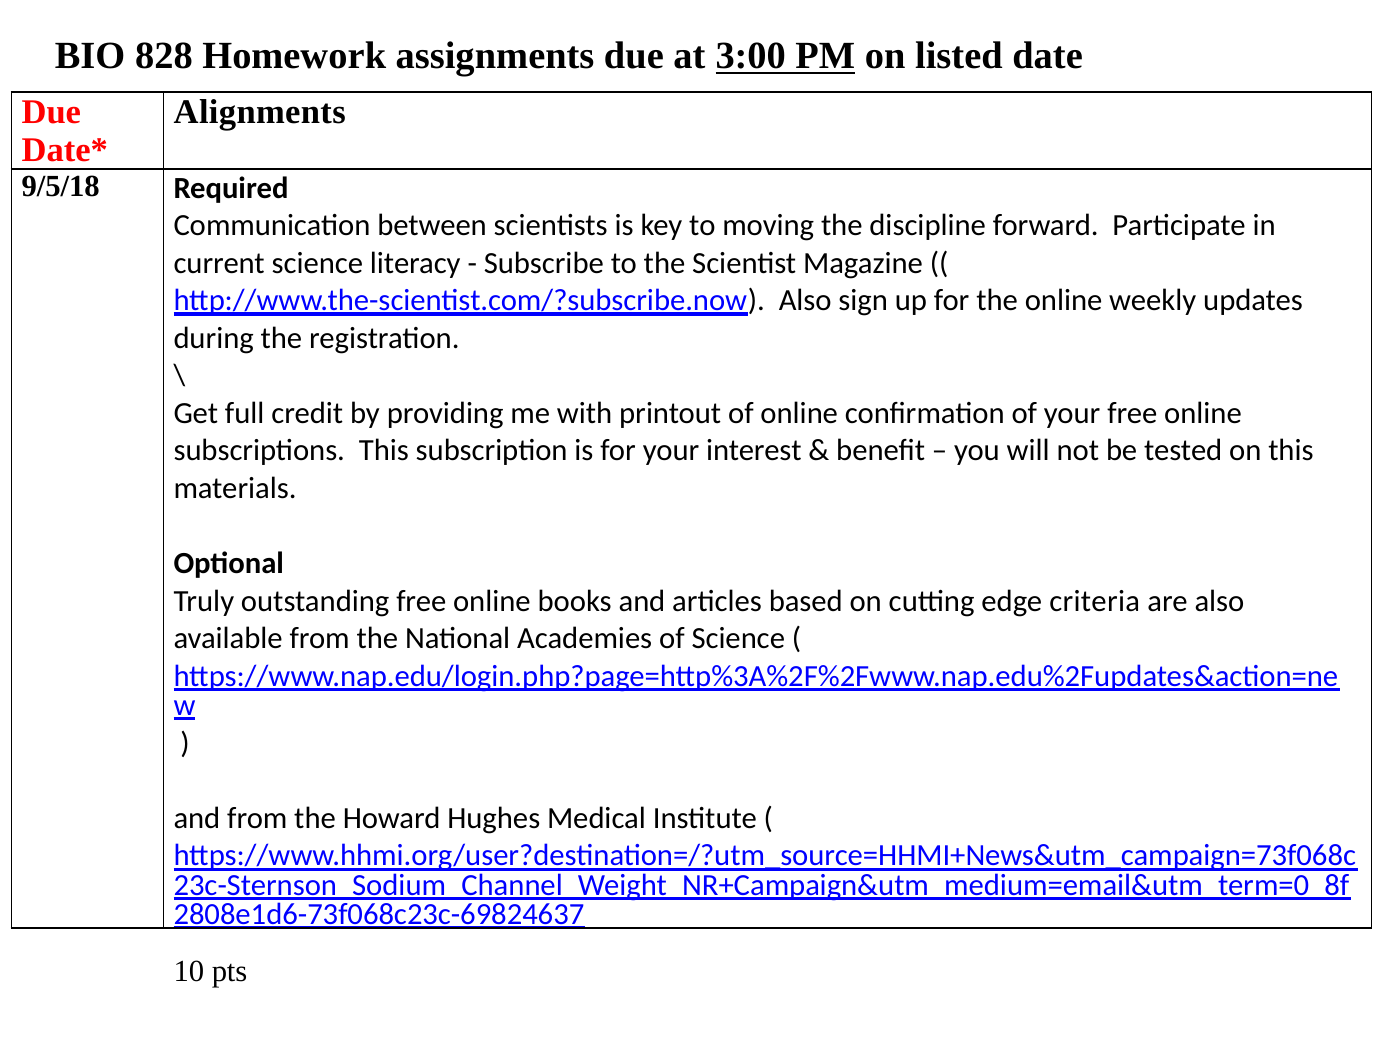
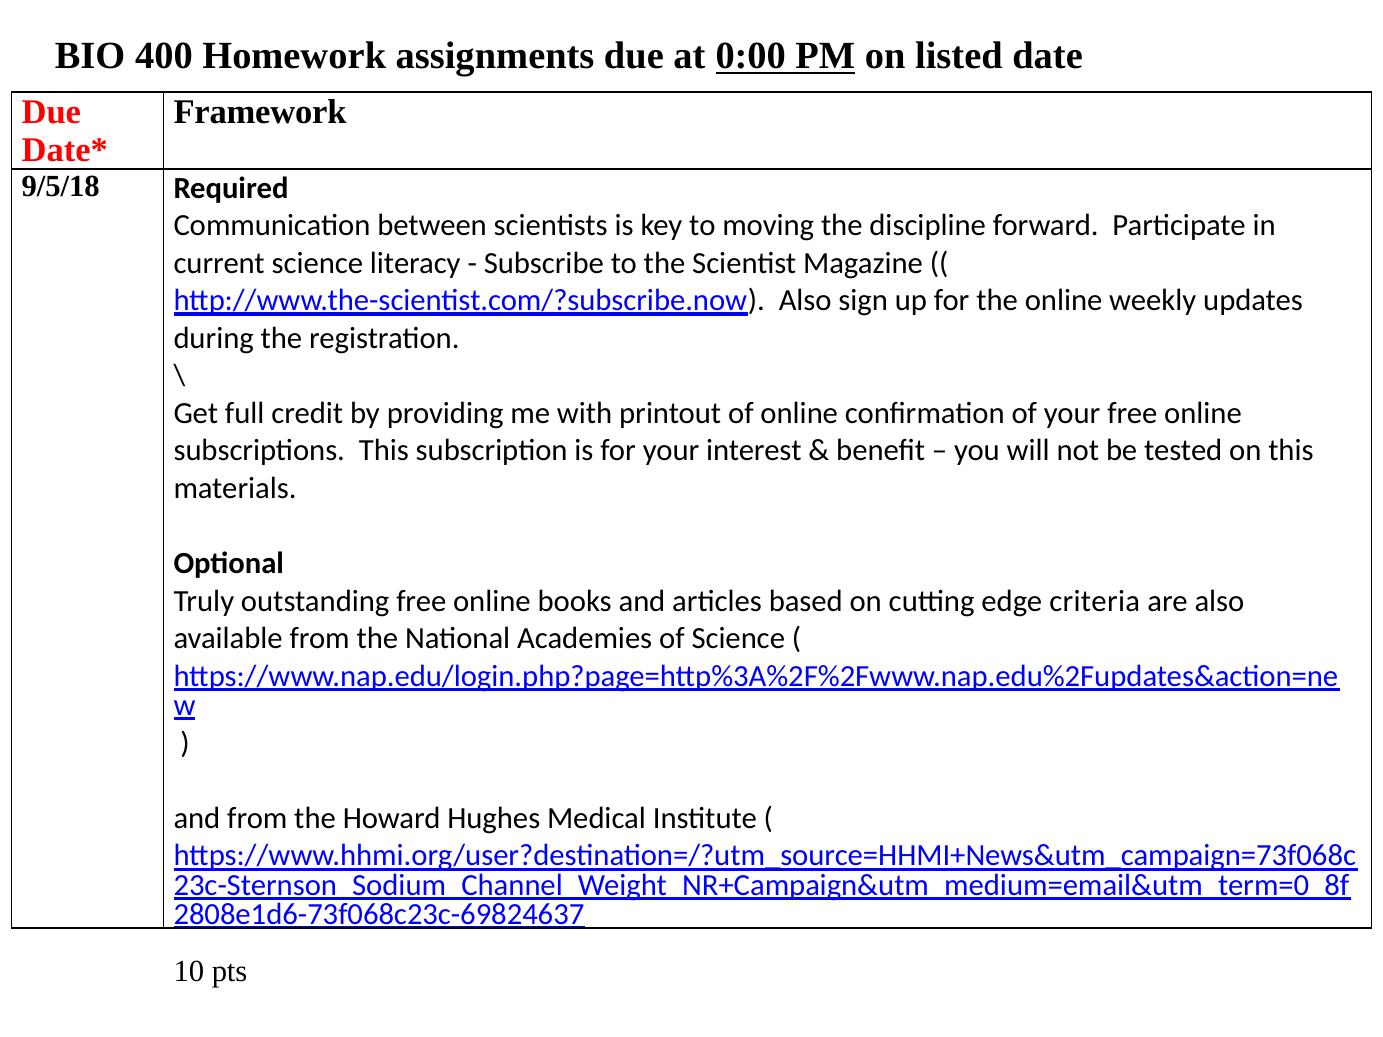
828: 828 -> 400 (164, 56)
3:00: 3:00 -> 0:00 (751, 56)
Alignments: Alignments -> Framework (260, 112)
